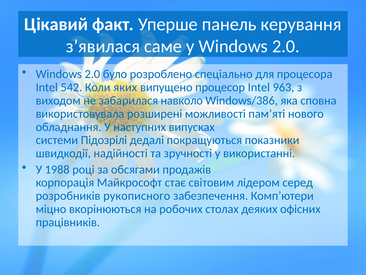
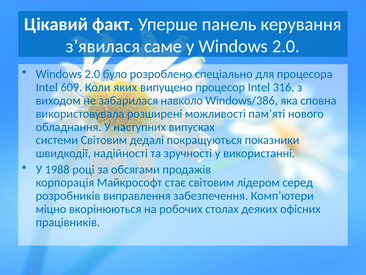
542: 542 -> 609 (71, 87)
963: 963 -> 316 (284, 87)
системи Підозрілі: Підозрілі -> Світовим (104, 140)
рукописного: рукописного -> виправлення (137, 196)
